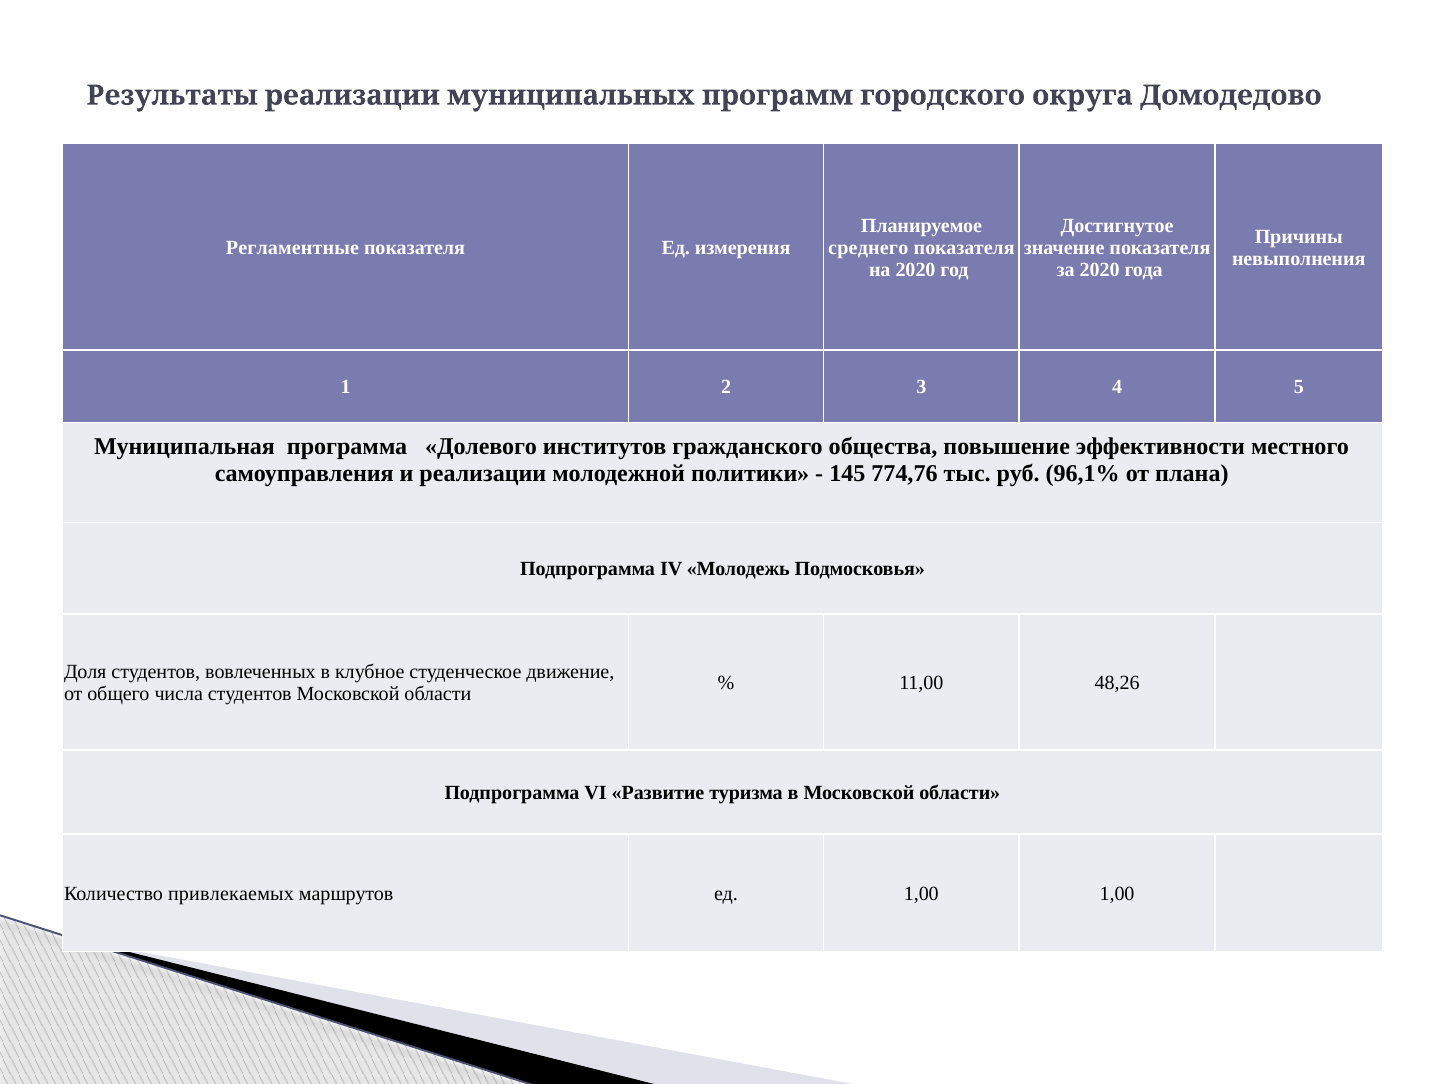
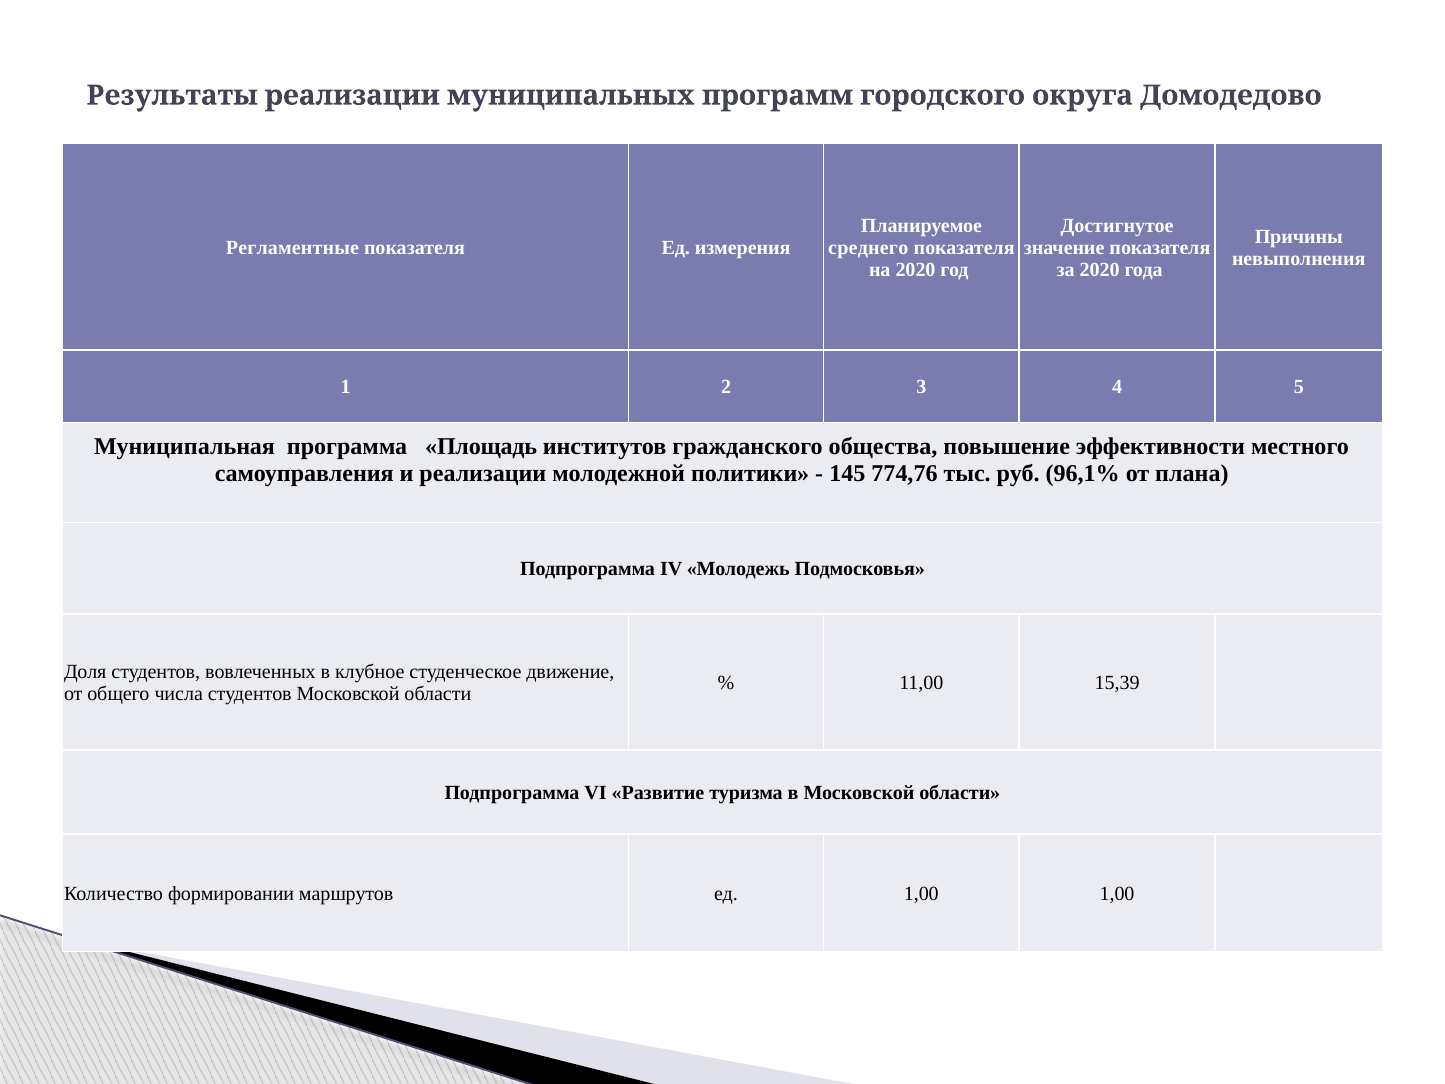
Долевого: Долевого -> Площадь (481, 447)
48,26: 48,26 -> 15,39 (1117, 683)
привлекаемых: привлекаемых -> формировании (231, 893)
